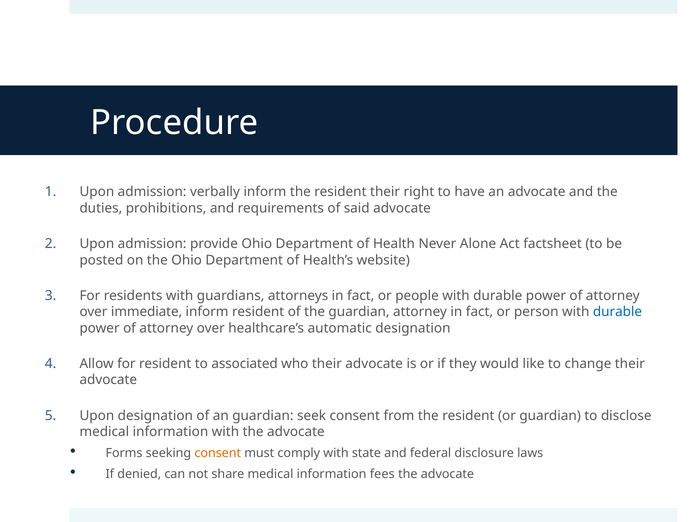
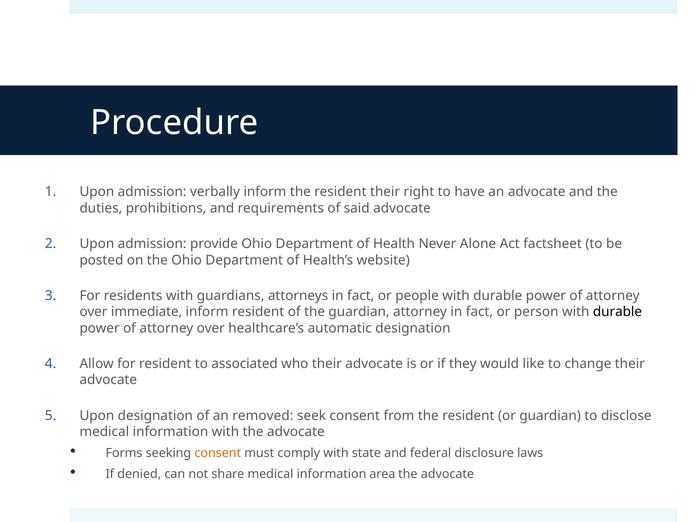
durable colour: blue -> black (618, 311)
an guardian: guardian -> removed (263, 415)
fees: fees -> area (382, 474)
